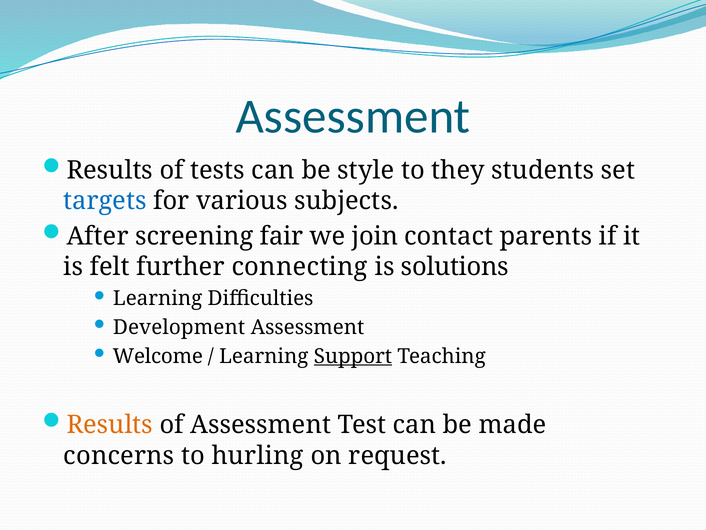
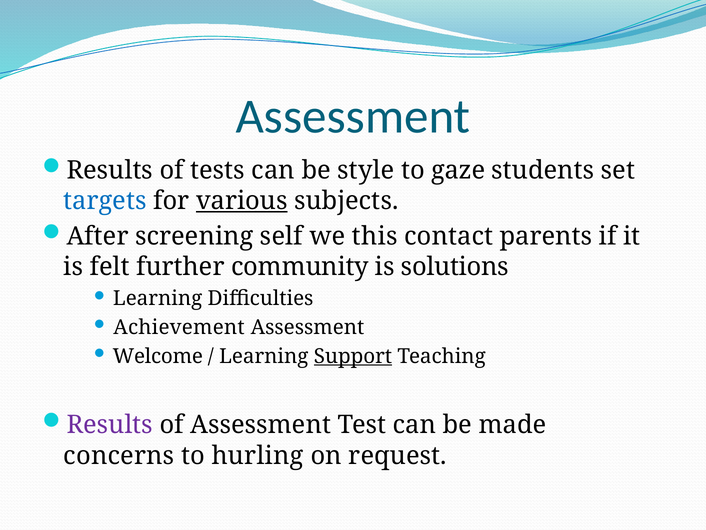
they: they -> gaze (458, 170)
various underline: none -> present (242, 201)
fair: fair -> self (281, 236)
join: join -> this (375, 236)
connecting: connecting -> community (300, 267)
Development: Development -> Achievement (179, 327)
Results colour: orange -> purple (110, 425)
